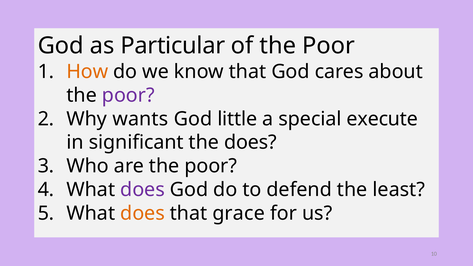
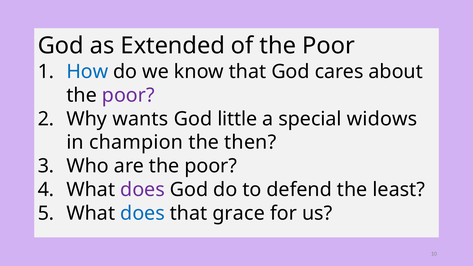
Particular: Particular -> Extended (173, 46)
How colour: orange -> blue (87, 72)
execute: execute -> widows (382, 119)
significant: significant -> champion (136, 143)
the does: does -> then (250, 143)
does colour: orange -> blue (143, 213)
